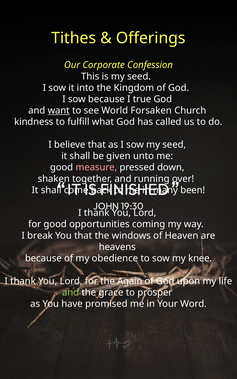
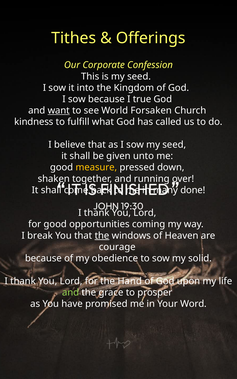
measure colour: pink -> yellow (96, 167)
been: been -> done (193, 190)
the underline: none -> present (102, 236)
heavens: heavens -> courage (117, 247)
knee: knee -> solid (200, 258)
Again: Again -> Hand (130, 281)
